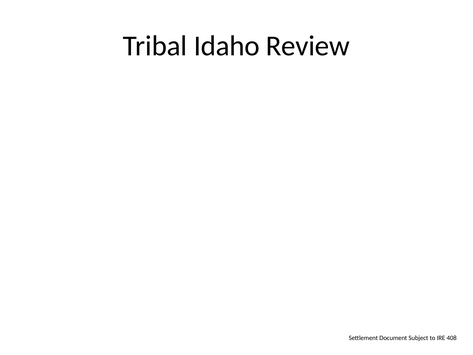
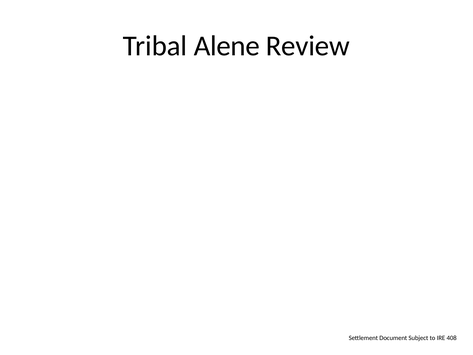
Idaho: Idaho -> Alene (227, 46)
